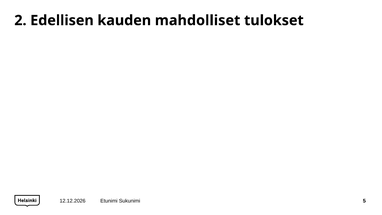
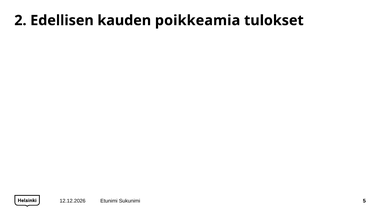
mahdolliset: mahdolliset -> poikkeamia (198, 20)
